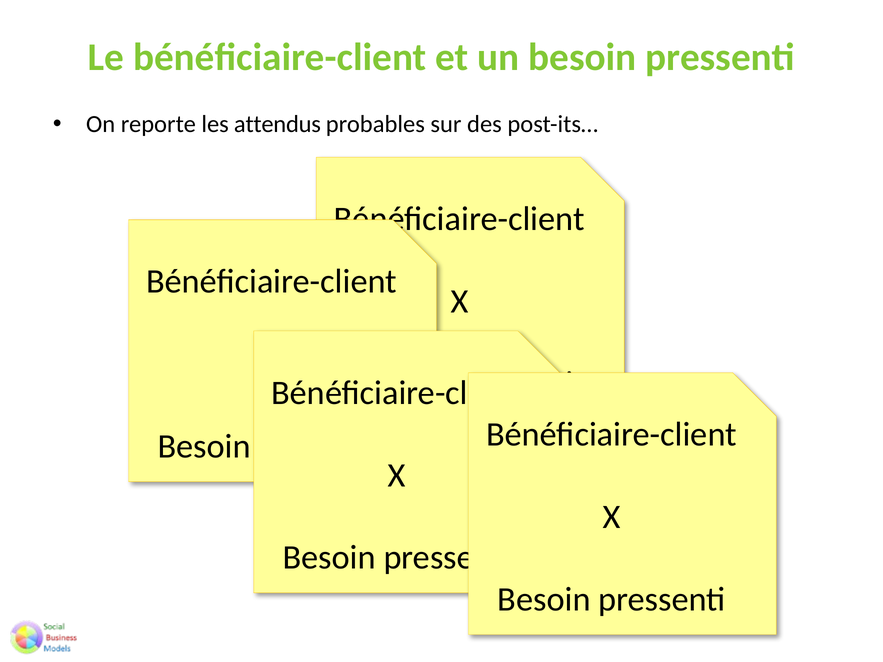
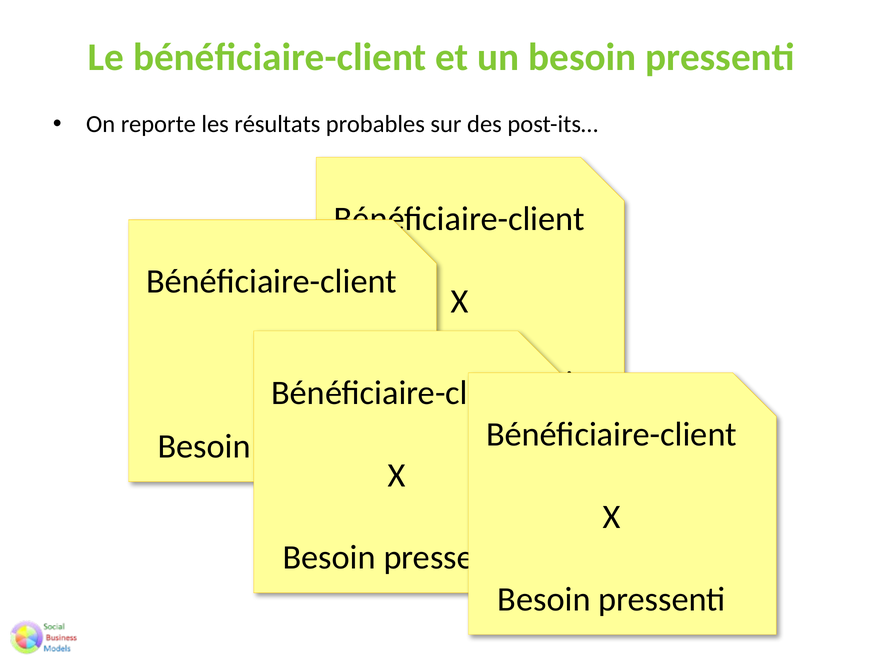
attendus: attendus -> résultats (277, 124)
